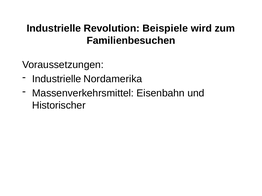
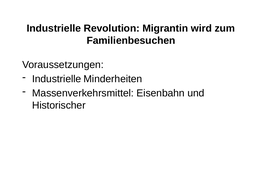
Beispiele: Beispiele -> Migrantin (165, 28)
Nordamerika: Nordamerika -> Minderheiten (113, 79)
